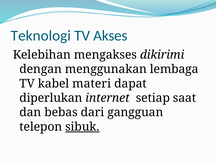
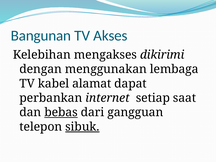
Teknologi: Teknologi -> Bangunan (41, 36)
materi: materi -> alamat (92, 84)
diperlukan: diperlukan -> perbankan (51, 98)
bebas underline: none -> present (61, 112)
